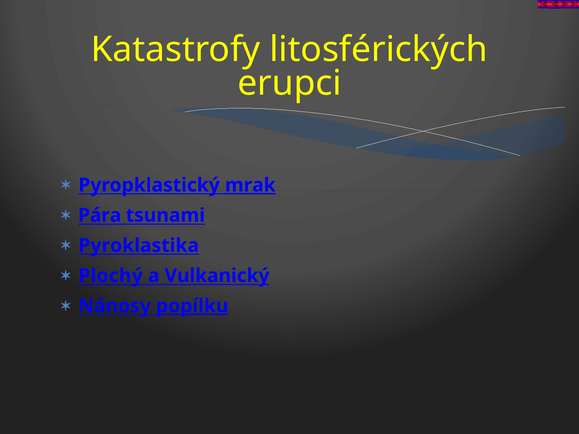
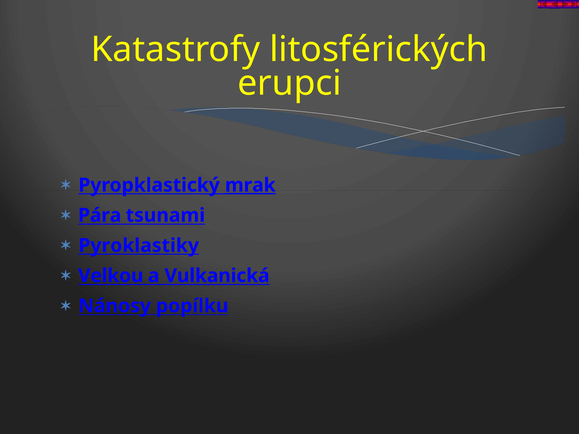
Pyroklastika: Pyroklastika -> Pyroklastiky (139, 246)
Plochý: Plochý -> Velkou (111, 276)
Vulkanický: Vulkanický -> Vulkanická (217, 276)
popílku underline: present -> none (192, 306)
